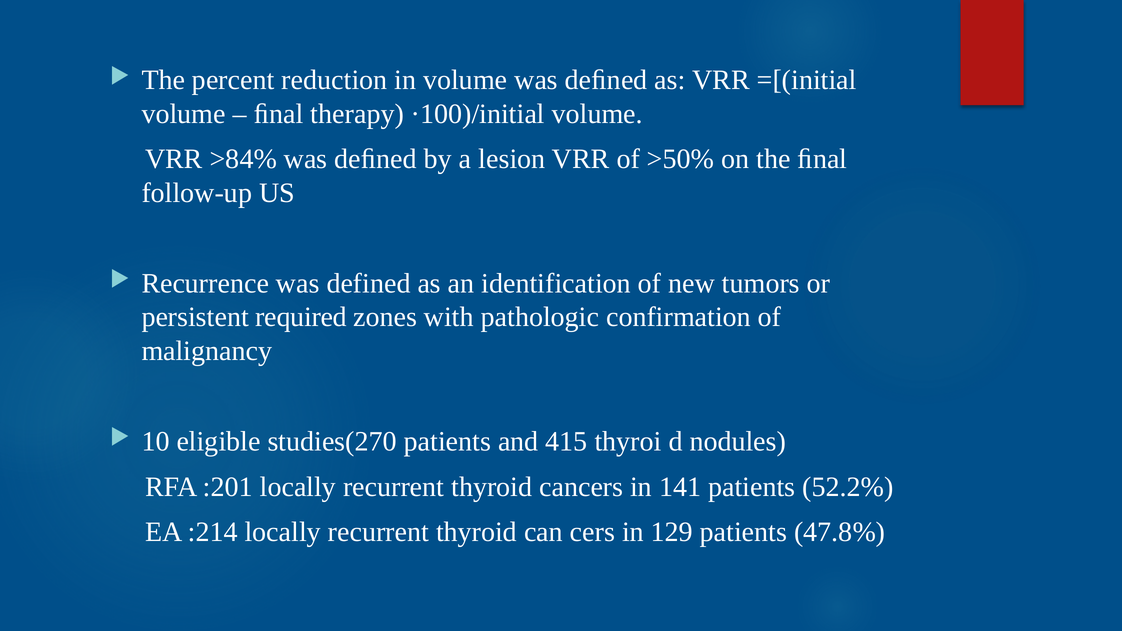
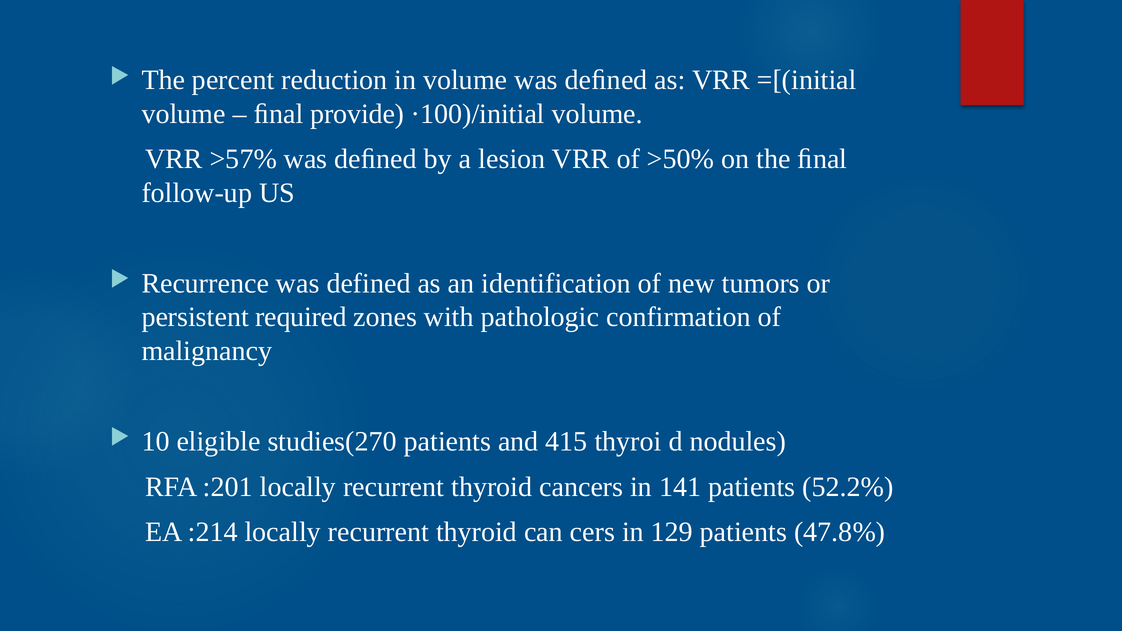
therapy: therapy -> provide (357, 114)
>84%: >84% -> >57% (243, 159)
